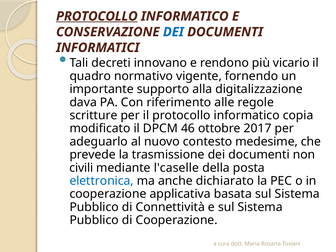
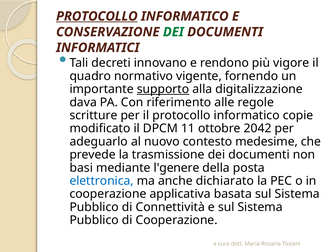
DEI colour: blue -> green (173, 32)
vicario: vicario -> vigore (291, 63)
supporto underline: none -> present (163, 89)
copia: copia -> copie (298, 115)
46: 46 -> 11 (188, 128)
2017: 2017 -> 2042 (258, 128)
civili: civili -> basi (81, 168)
l'caselle: l'caselle -> l'genere (177, 168)
